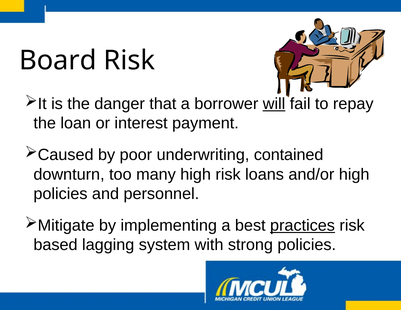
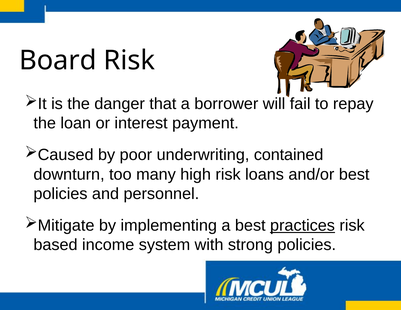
will underline: present -> none (274, 104)
and/or high: high -> best (354, 174)
lagging: lagging -> income (108, 245)
